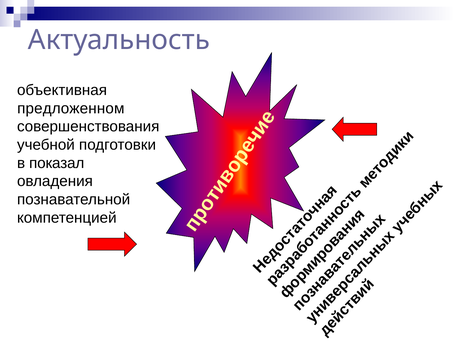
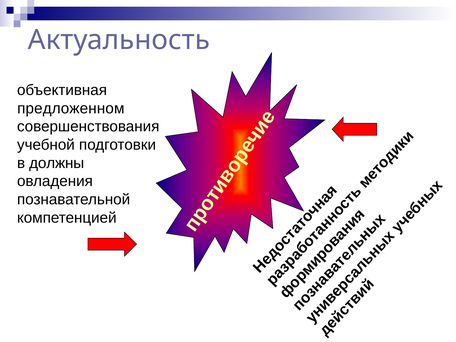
показал: показал -> должны (57, 163)
